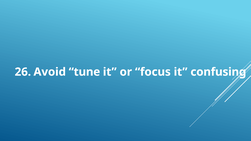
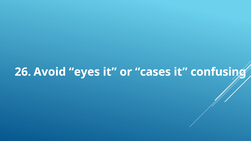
tune: tune -> eyes (84, 72)
focus: focus -> cases (153, 72)
